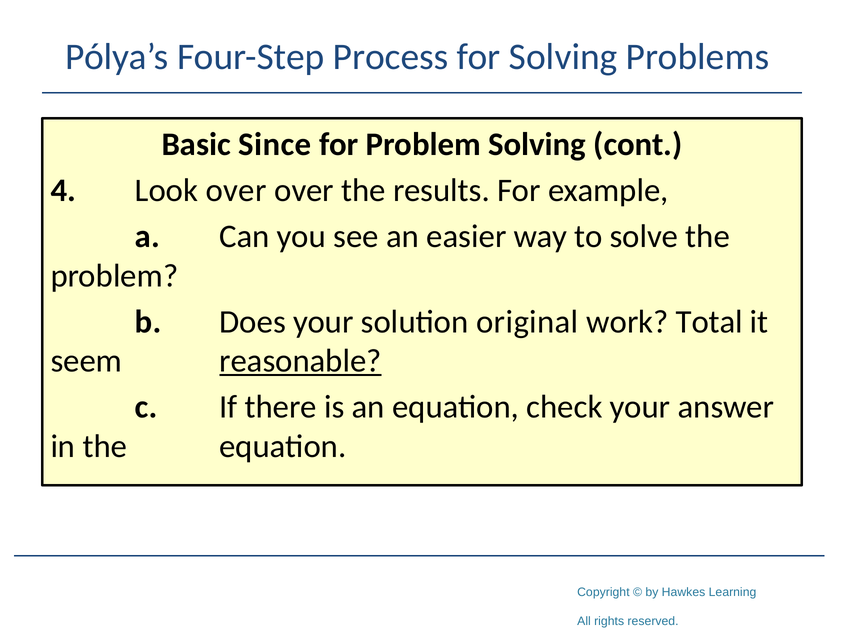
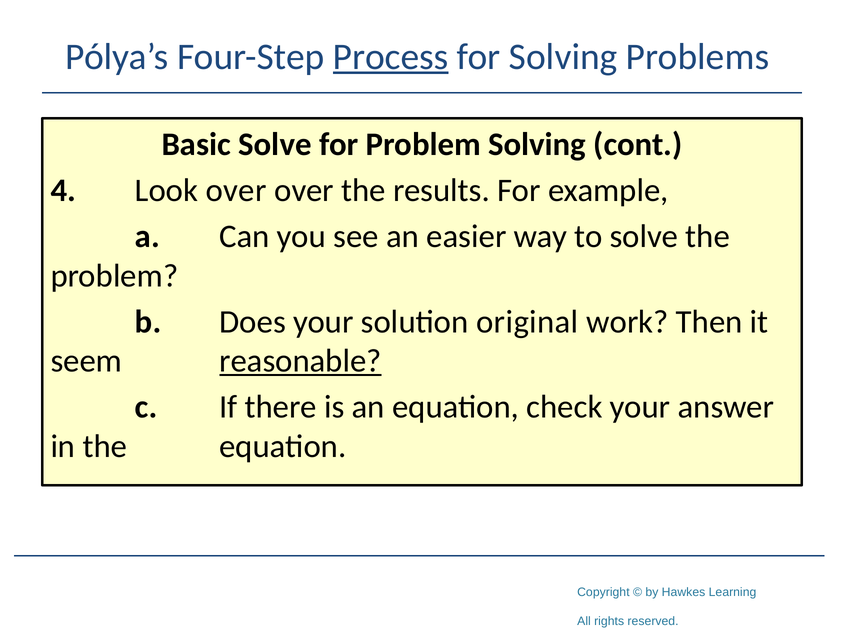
Process underline: none -> present (391, 57)
Basic Since: Since -> Solve (275, 144)
Total: Total -> Then (709, 322)
